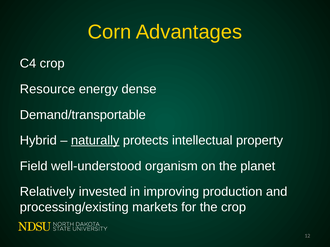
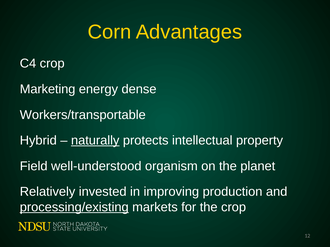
Resource: Resource -> Marketing (48, 89)
Demand/transportable: Demand/transportable -> Workers/transportable (83, 115)
processing/existing underline: none -> present (74, 207)
